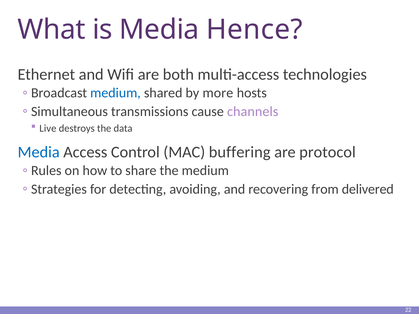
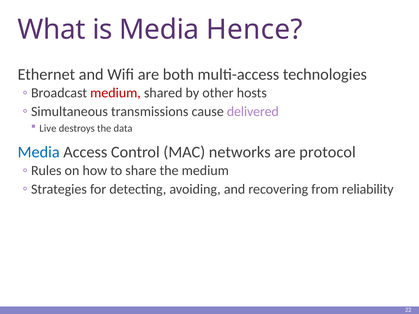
medium colour: blue -> red (116, 93)
more: more -> other (218, 93)
channels: channels -> delivered (253, 112)
buffering: buffering -> networks (240, 152)
delivered: delivered -> reliability (368, 189)
